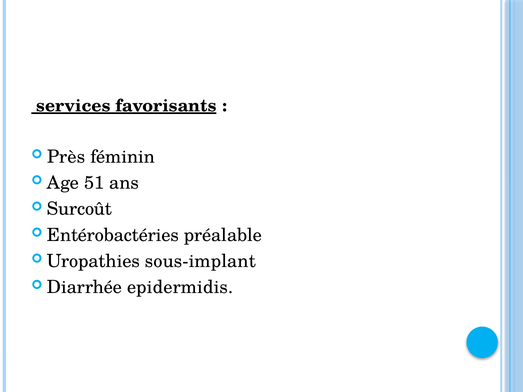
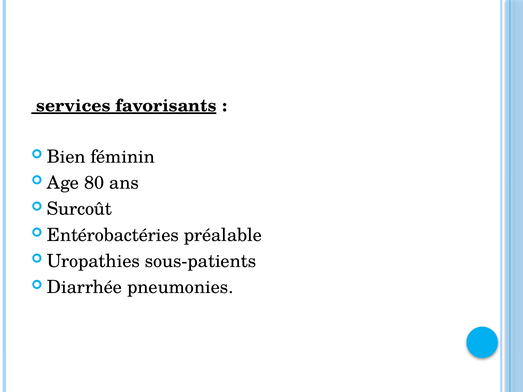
Près: Près -> Bien (66, 157)
51: 51 -> 80 (94, 183)
sous-implant: sous-implant -> sous-patients (201, 261)
epidermidis: epidermidis -> pneumonies (180, 287)
